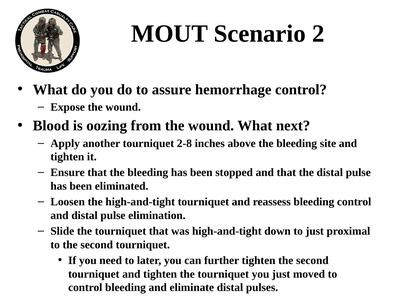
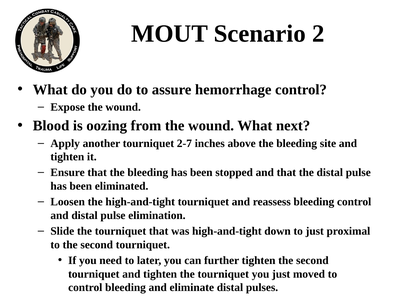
2-8: 2-8 -> 2-7 (184, 143)
